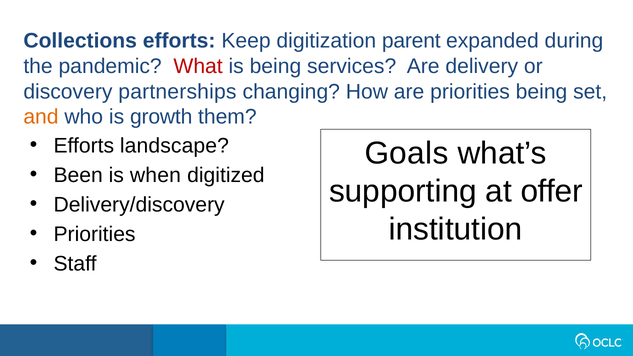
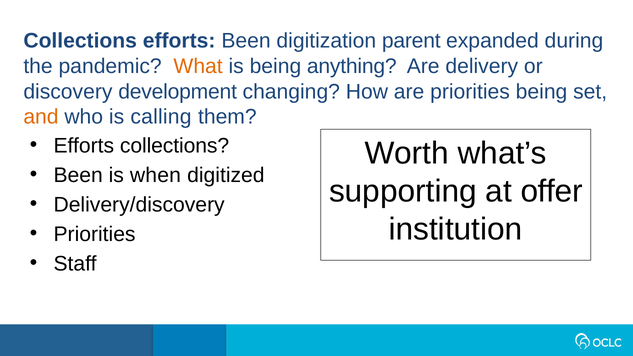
efforts Keep: Keep -> Been (246, 41)
What colour: red -> orange (198, 66)
services: services -> anything (352, 66)
partnerships: partnerships -> development (178, 92)
growth: growth -> calling (161, 117)
Efforts landscape: landscape -> collections (175, 146)
Goals: Goals -> Worth (407, 154)
